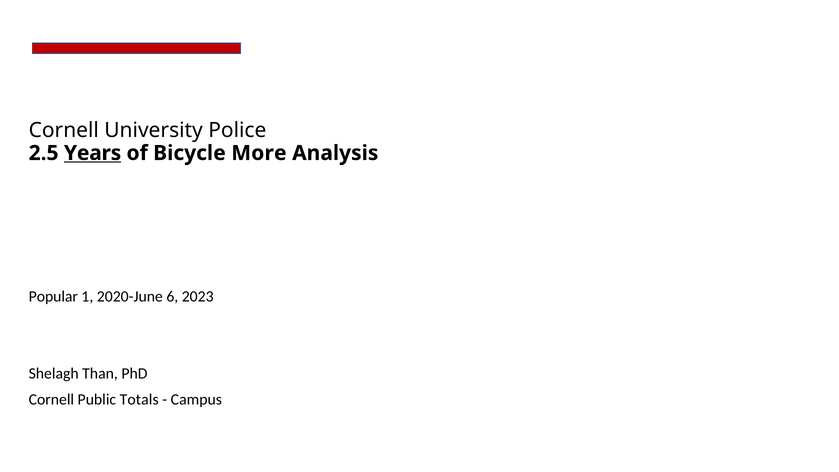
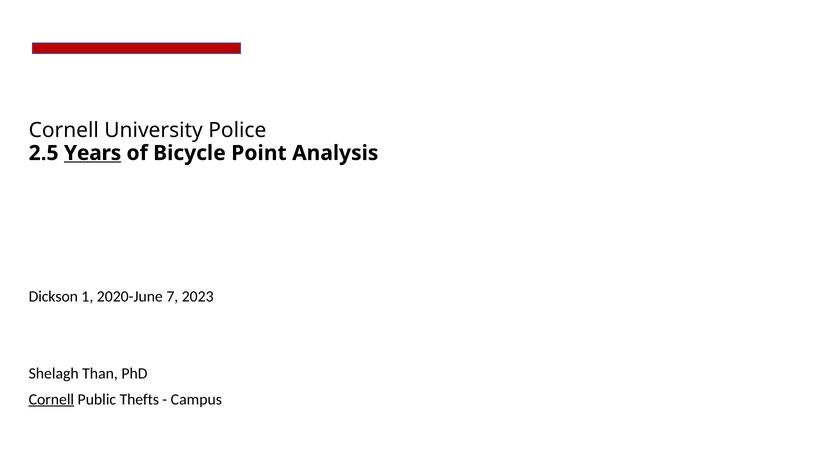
More: More -> Point (259, 153)
Popular: Popular -> Dickson (53, 296)
6: 6 -> 7 (172, 296)
Cornell underline: none -> present (51, 399)
Totals: Totals -> Thefts (139, 399)
